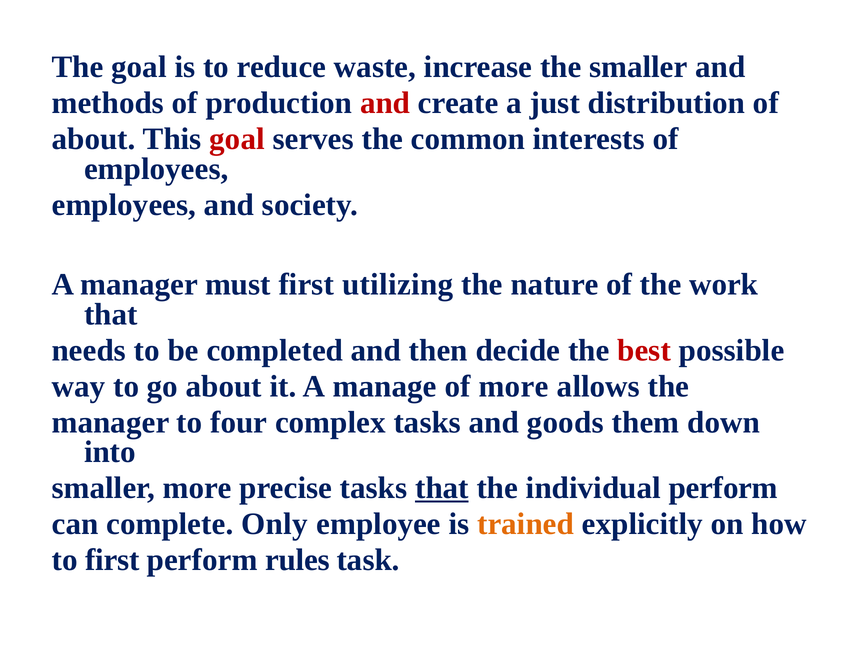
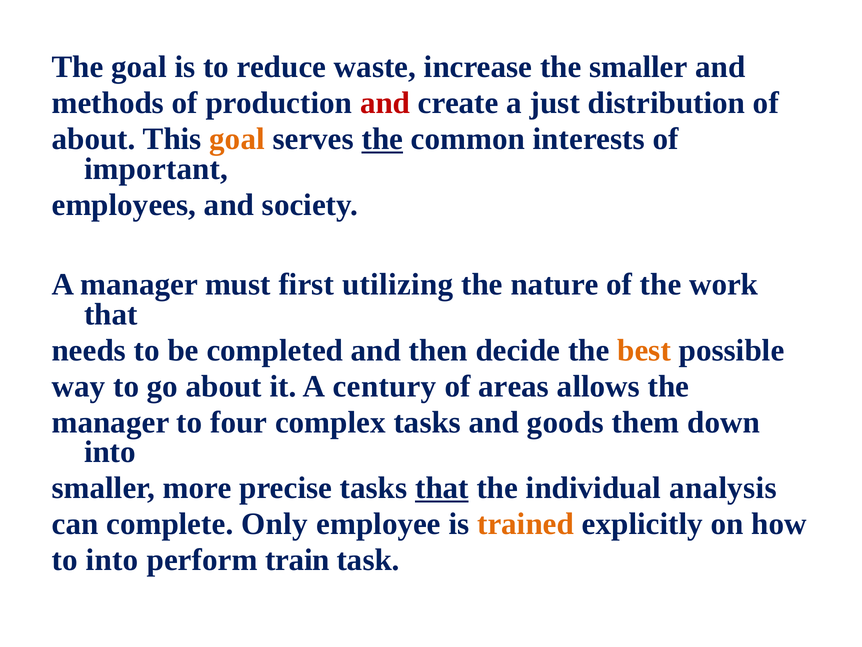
goal colour: red -> orange (237, 139)
the underline: none -> present (382, 139)
employees: employees -> important (156, 169)
best colour: red -> orange (644, 350)
manage: manage -> century (385, 386)
of more: more -> areas (514, 386)
individual perform: perform -> analysis (723, 488)
to first: first -> into (112, 560)
rules: rules -> train (297, 560)
